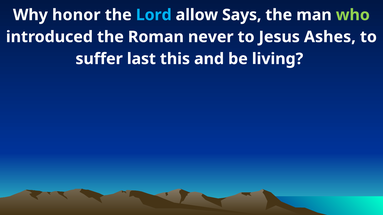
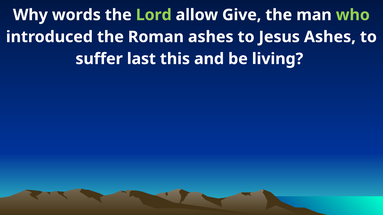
honor: honor -> words (76, 15)
Lord colour: light blue -> light green (154, 15)
Says: Says -> Give (242, 15)
Roman never: never -> ashes (211, 37)
